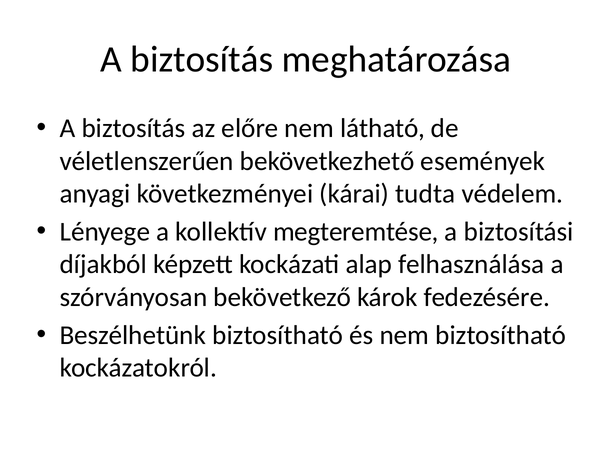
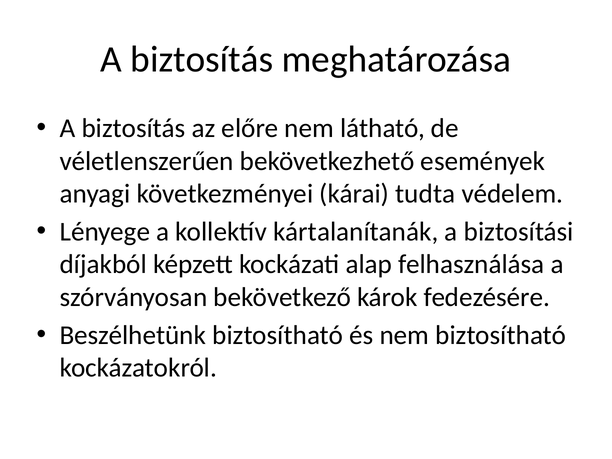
megteremtése: megteremtése -> kártalanítanák (356, 232)
